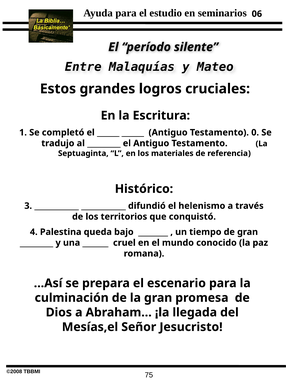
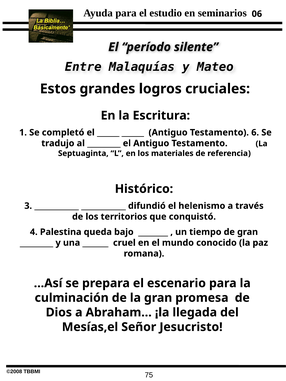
0: 0 -> 6 (255, 133)
